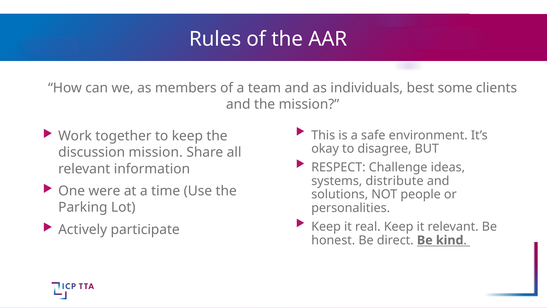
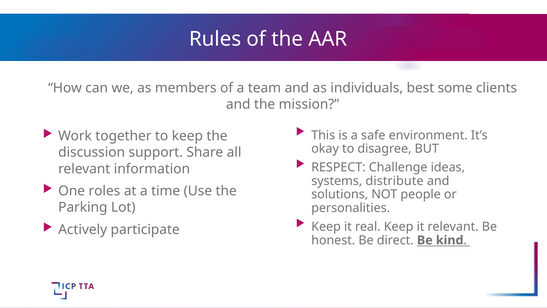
discussion mission: mission -> support (156, 152)
were: were -> roles (104, 191)
